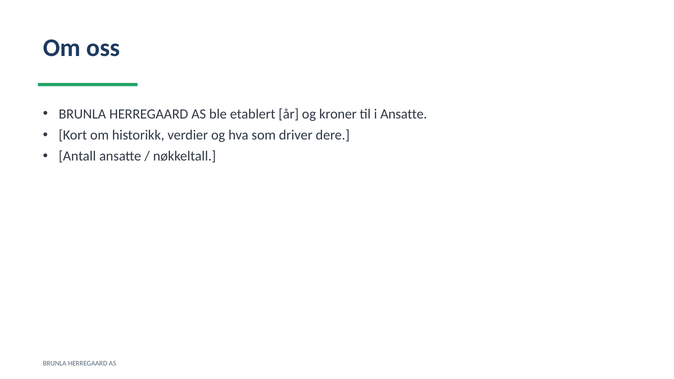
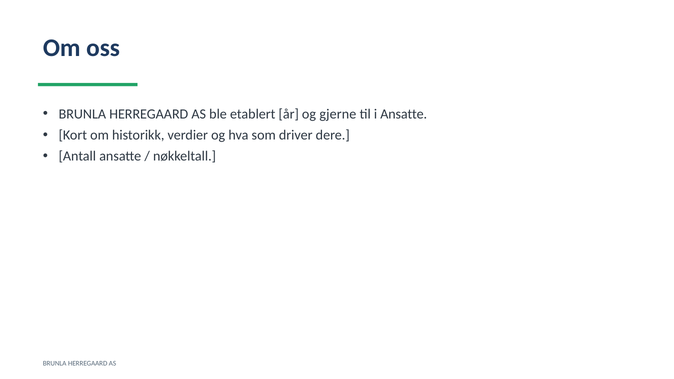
kroner: kroner -> gjerne (338, 114)
